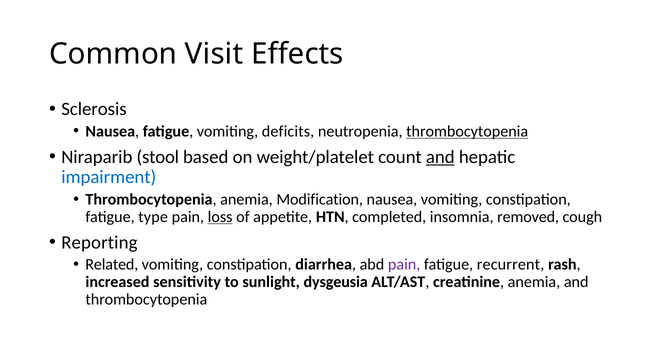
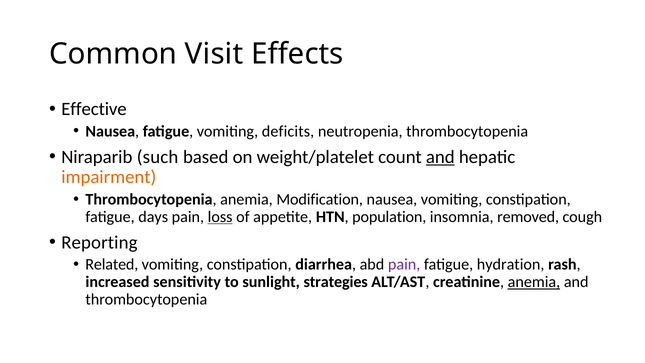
Sclerosis: Sclerosis -> Effective (94, 109)
thrombocytopenia underline: present -> none (467, 131)
stool: stool -> such (158, 157)
impairment colour: blue -> orange (109, 177)
type: type -> days (153, 217)
completed: completed -> population (389, 217)
recurrent: recurrent -> hydration (511, 264)
dysgeusia: dysgeusia -> strategies (336, 282)
anemia underline: none -> present (534, 282)
